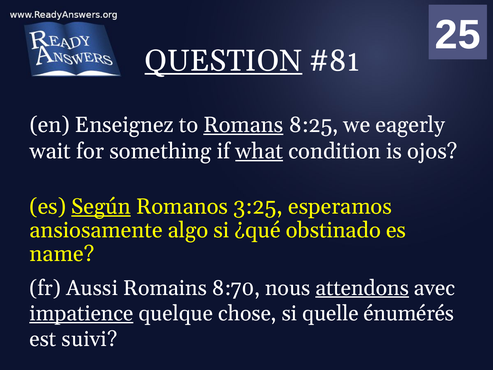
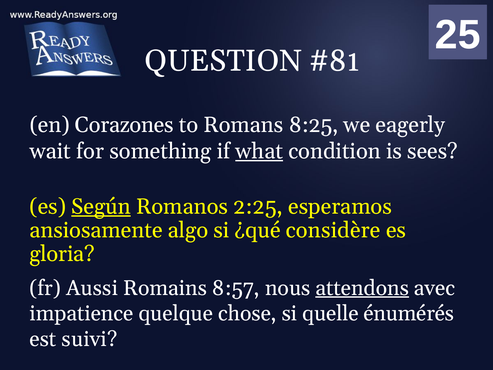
QUESTION underline: present -> none (223, 61)
Enseignez: Enseignez -> Corazones (124, 125)
Romans underline: present -> none (243, 125)
ojos: ojos -> sees (432, 151)
3:25: 3:25 -> 2:25 (258, 206)
obstinado: obstinado -> considère (333, 230)
name: name -> gloria (62, 254)
8:70: 8:70 -> 8:57 (236, 288)
impatience underline: present -> none (81, 313)
